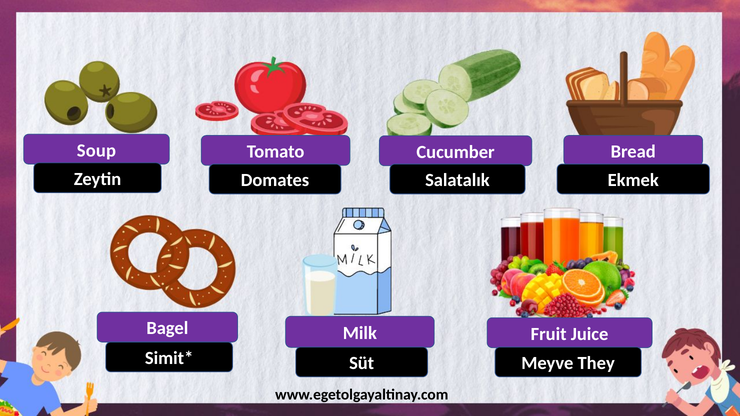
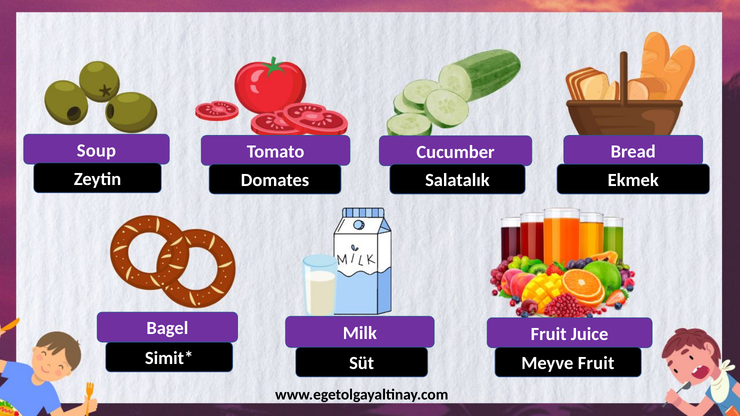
Meyve They: They -> Fruit (596, 363)
